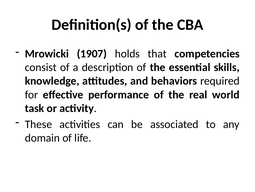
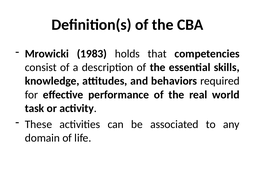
1907: 1907 -> 1983 (92, 53)
